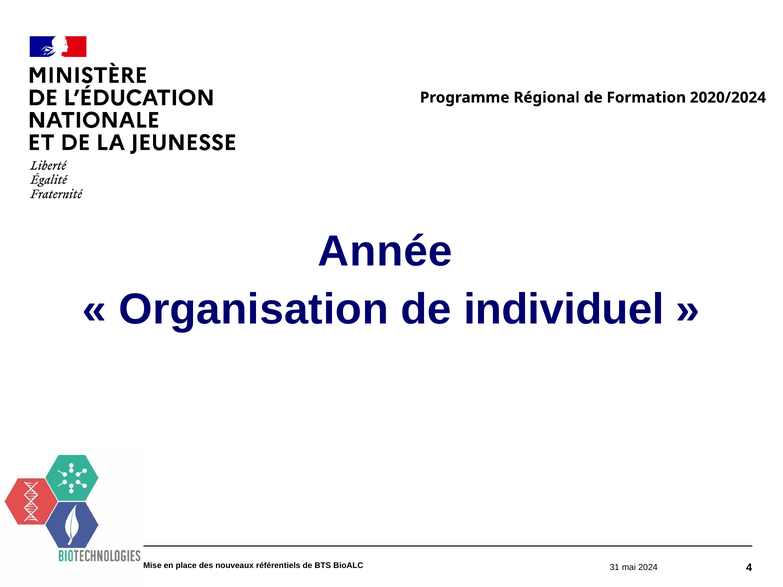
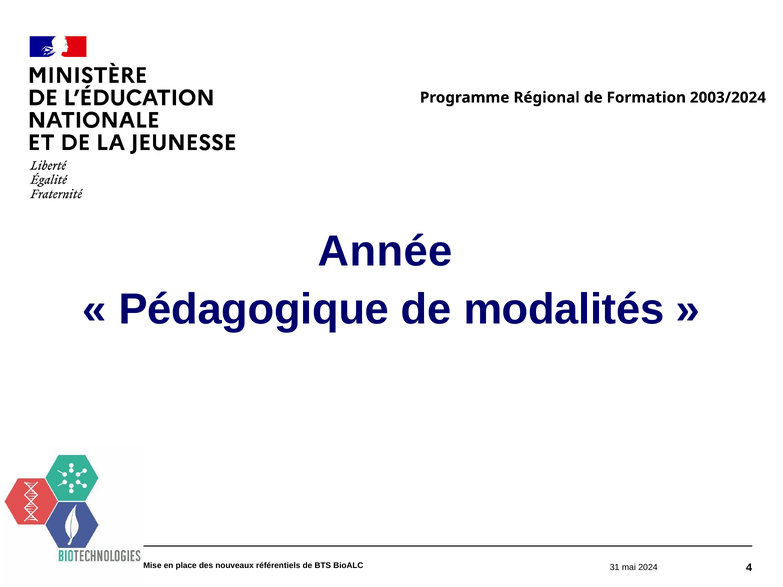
2020/2024: 2020/2024 -> 2003/2024 (728, 98)
Organisation: Organisation -> Pédagogique (254, 310)
individuel: individuel -> modalités (564, 310)
